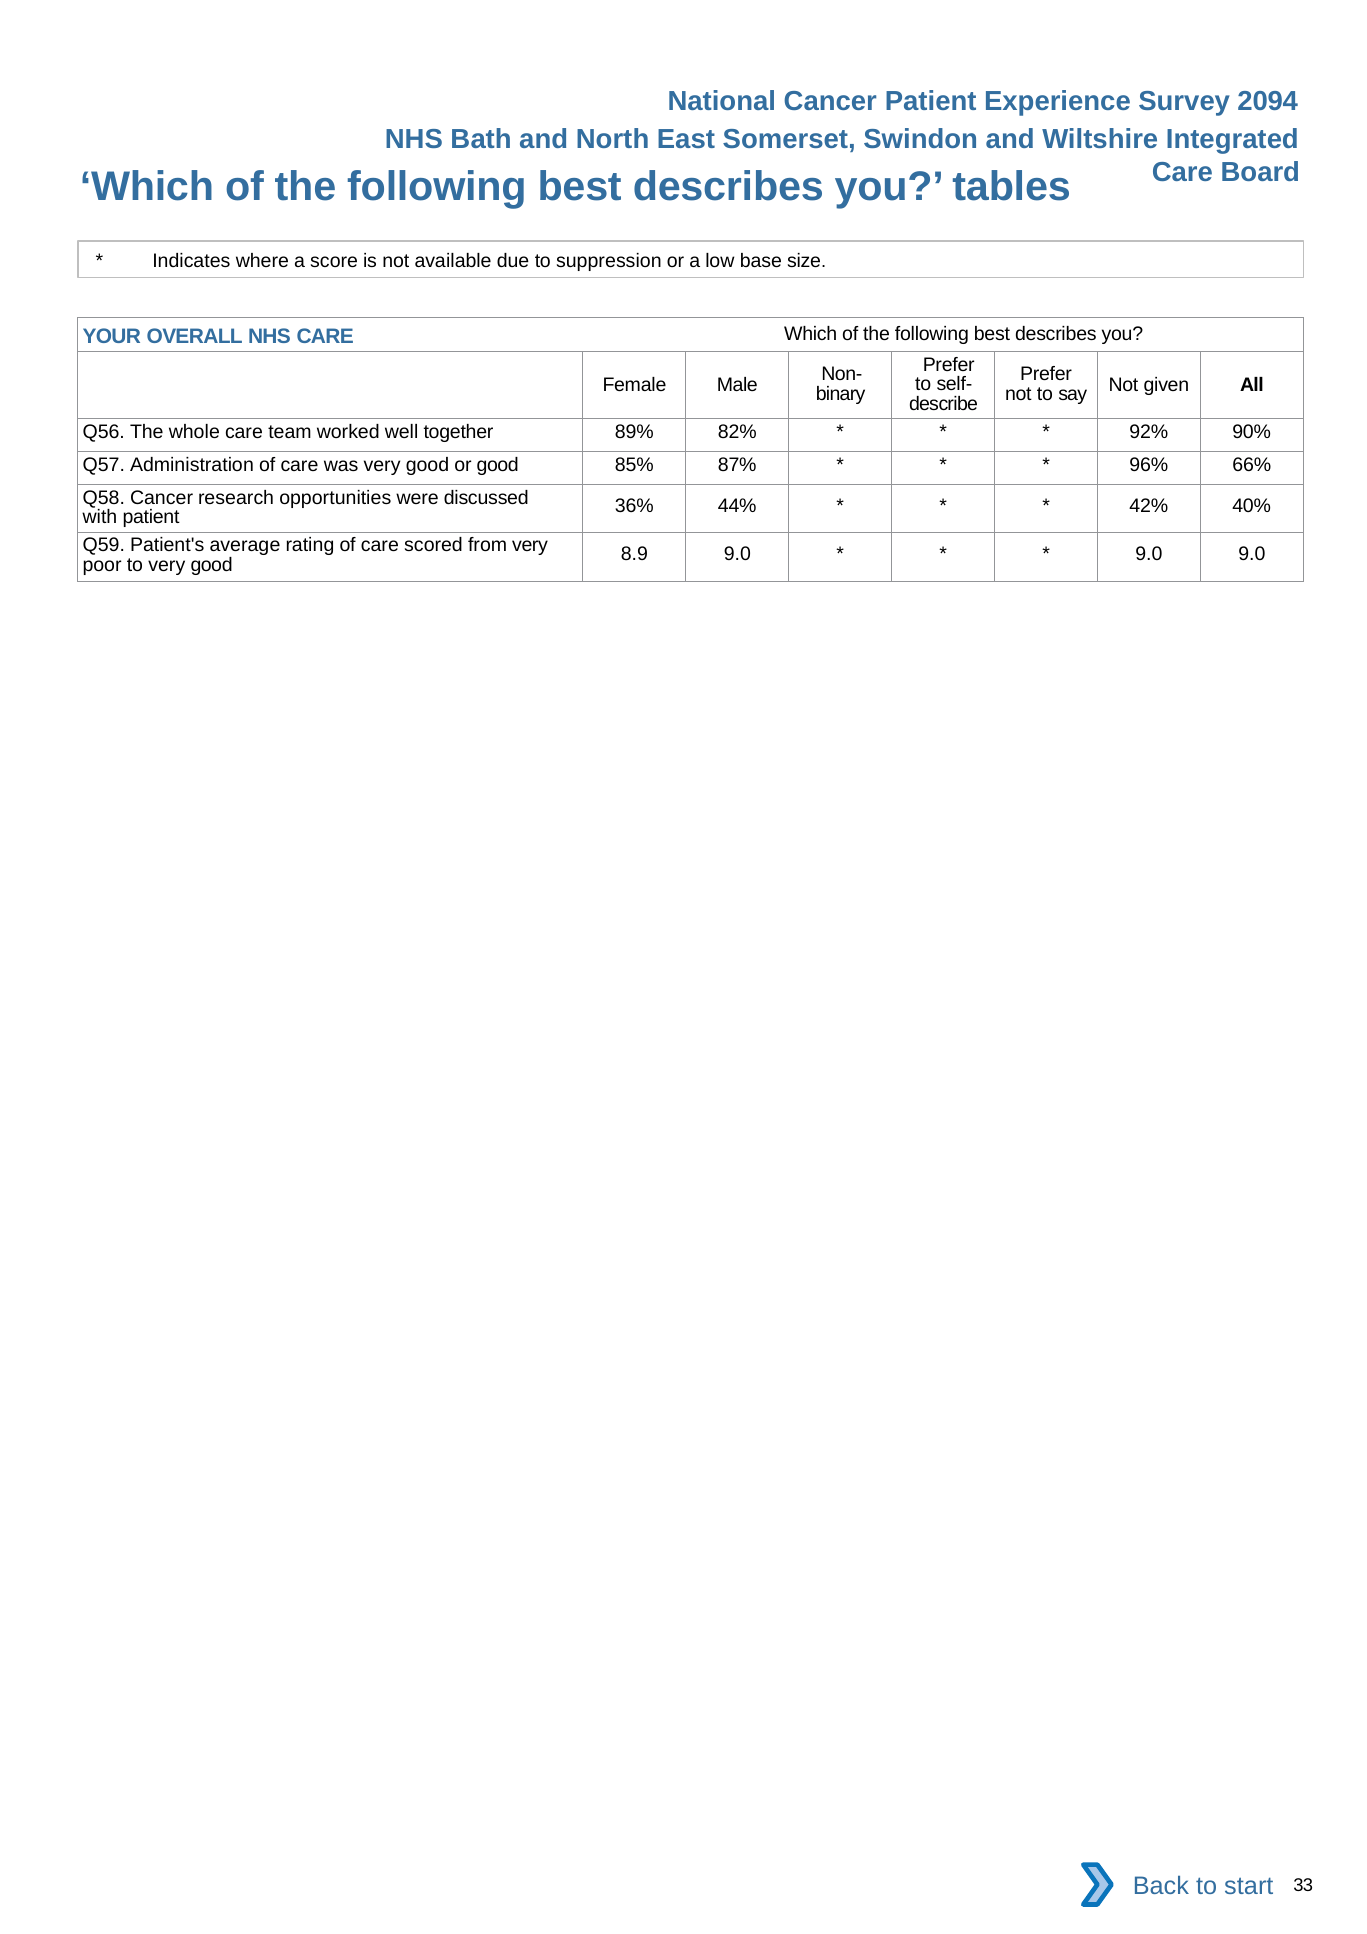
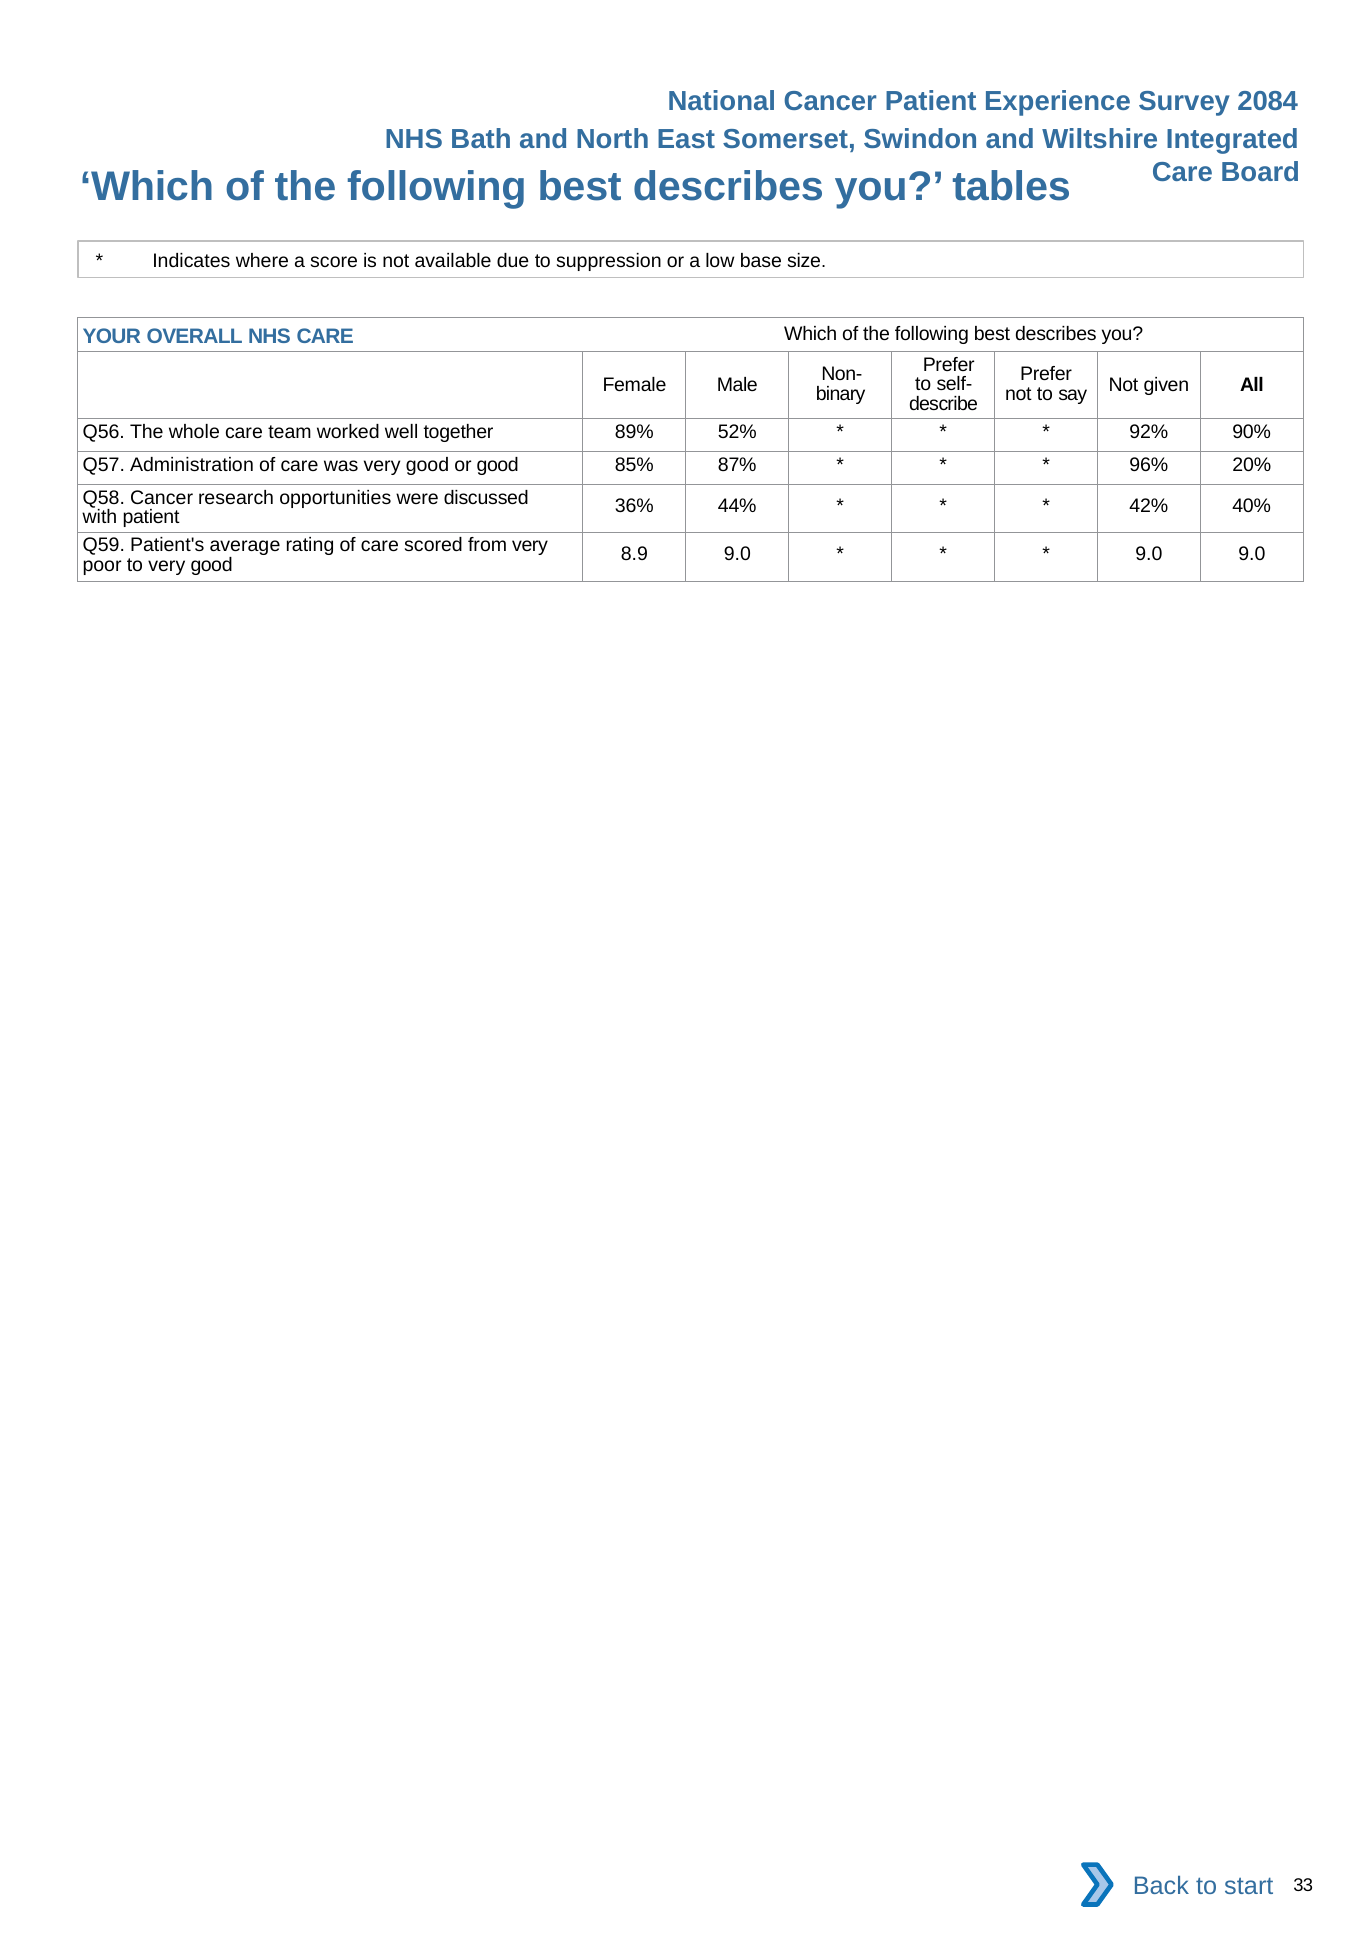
2094: 2094 -> 2084 (1268, 102)
82%: 82% -> 52% (737, 432)
66%: 66% -> 20% (1252, 465)
